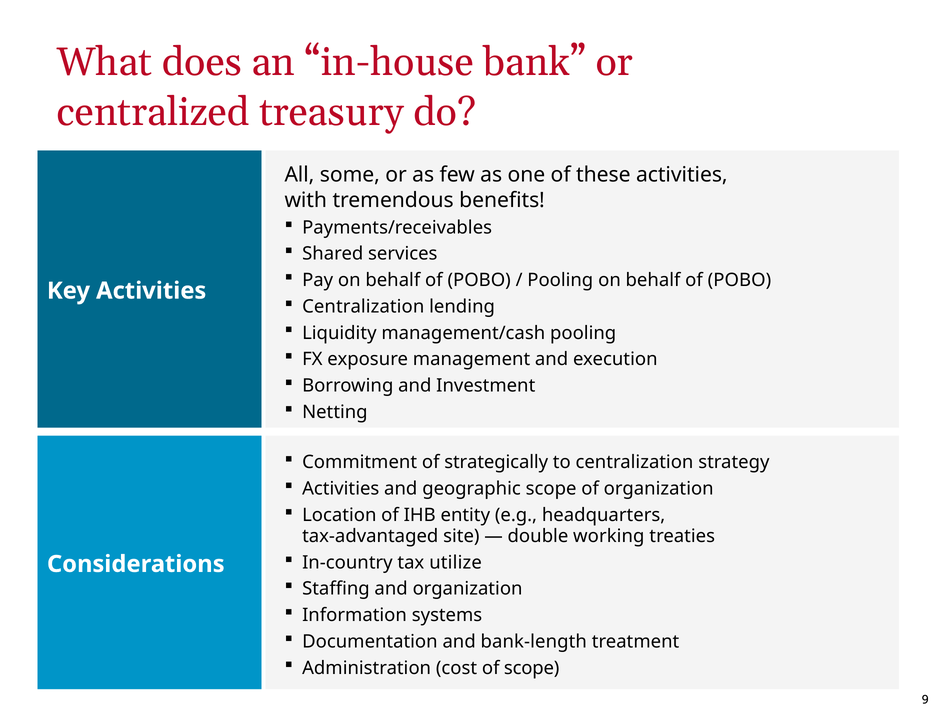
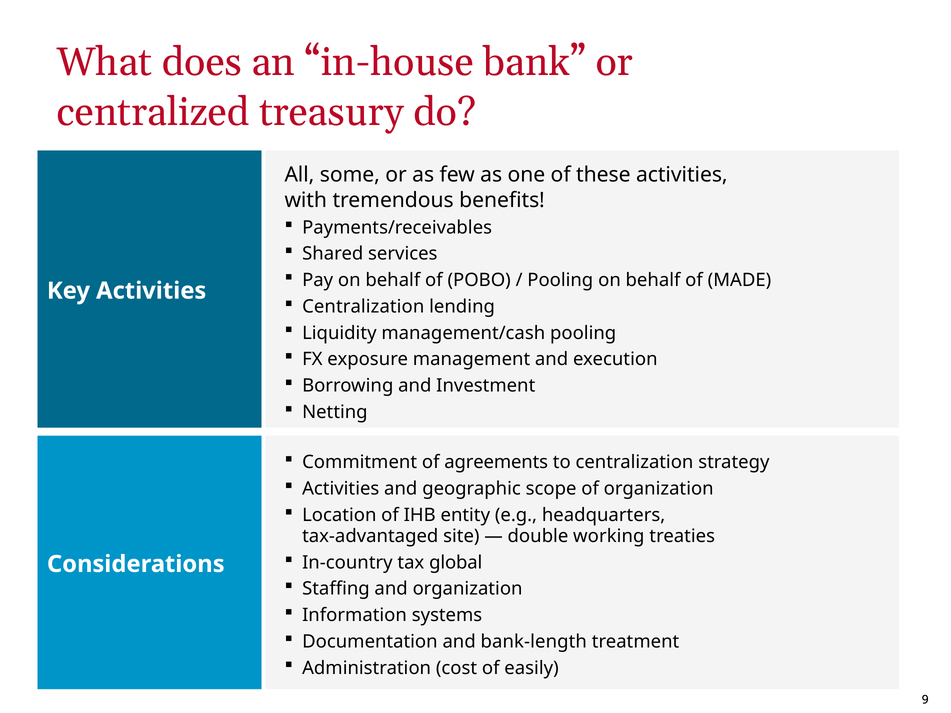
POBO: POBO -> MADE (739, 280)
strategically: strategically -> agreements (496, 463)
utilize: utilize -> global (456, 563)
of scope: scope -> easily (532, 668)
